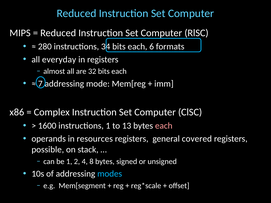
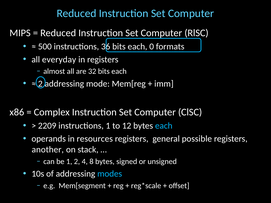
280: 280 -> 500 (45, 47)
34: 34 -> 36 (106, 47)
6: 6 -> 0 (152, 47)
7: 7 -> 2 (40, 84)
1600: 1600 -> 2209 (47, 126)
13: 13 -> 12 (127, 126)
each colour: pink -> light blue (164, 126)
covered: covered -> possible (197, 139)
possible: possible -> another (48, 150)
